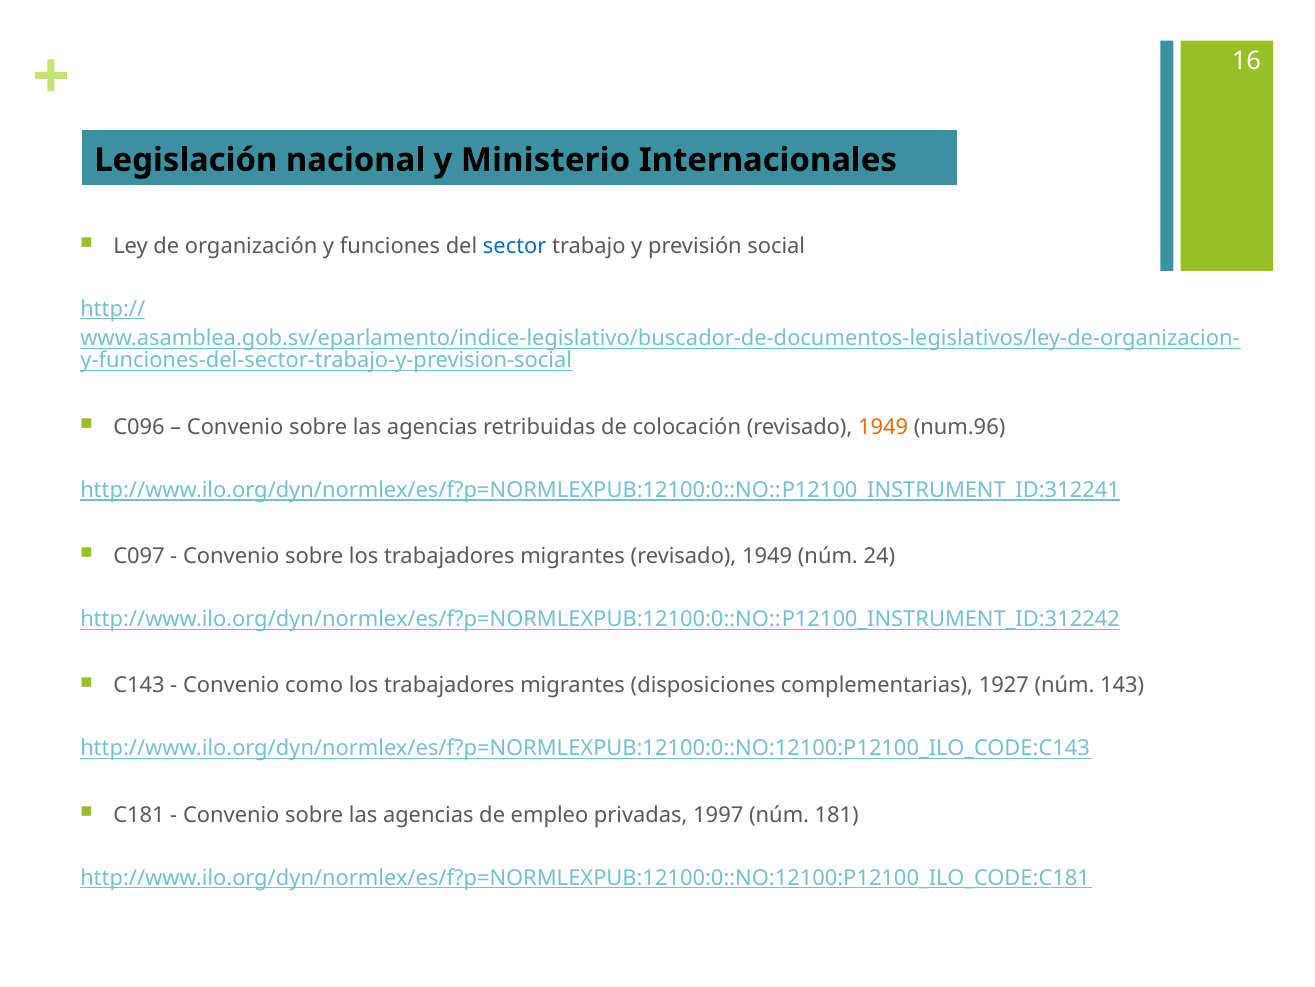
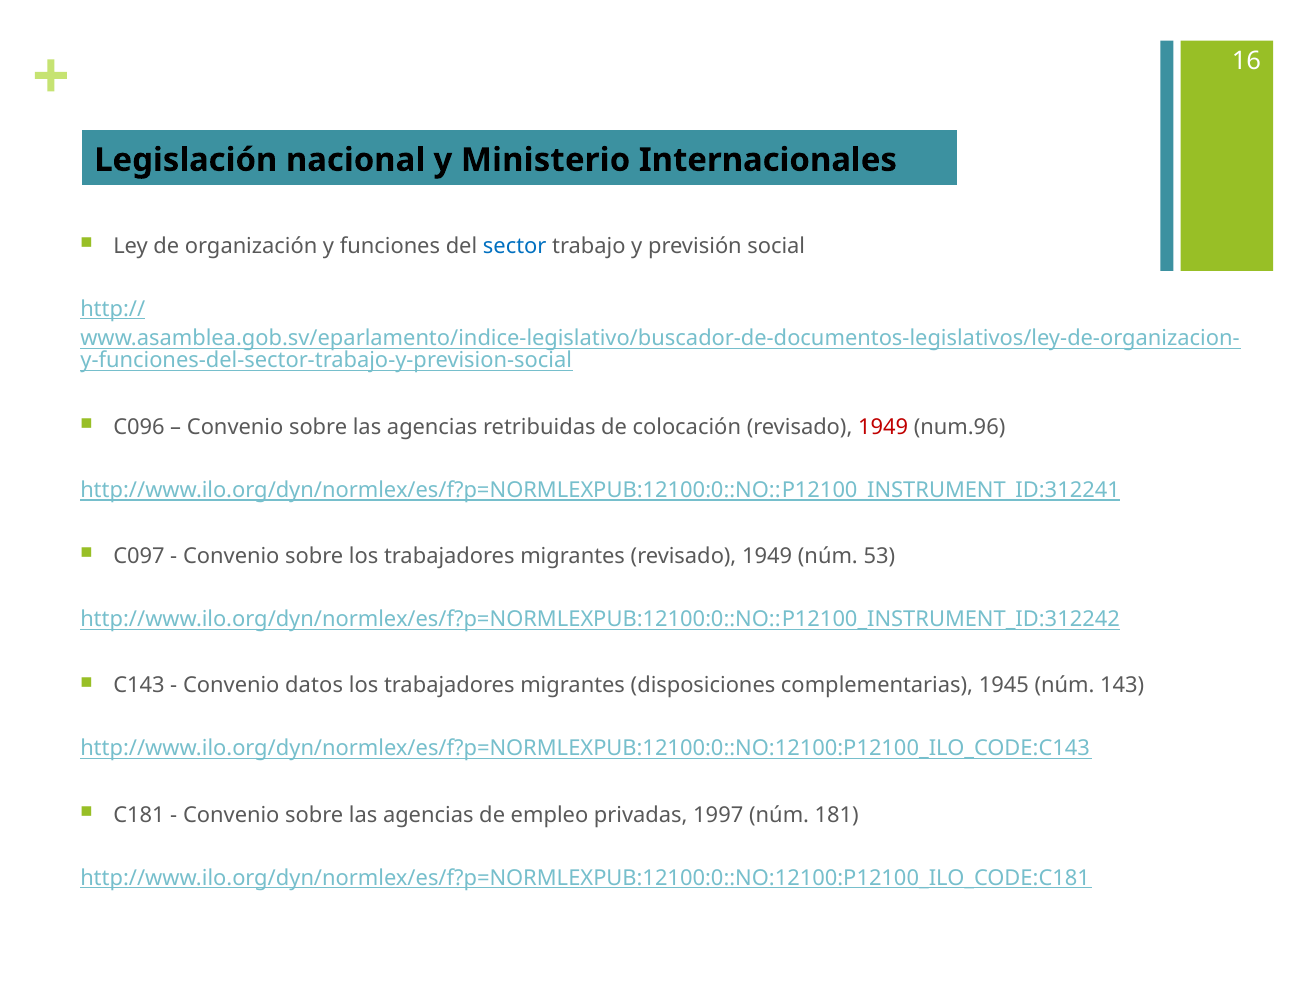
1949 colour: orange -> red (883, 427)
24: 24 -> 53 (879, 556)
como: como -> datos (314, 685)
1927: 1927 -> 1945 (1004, 685)
